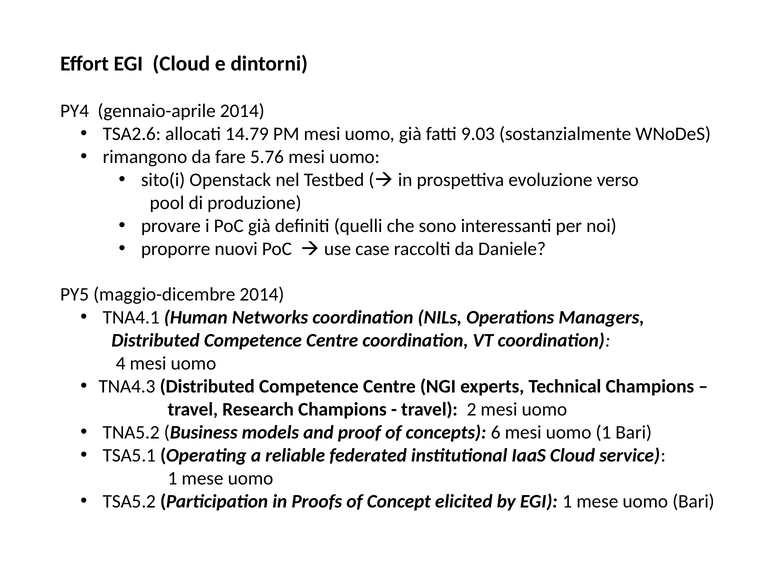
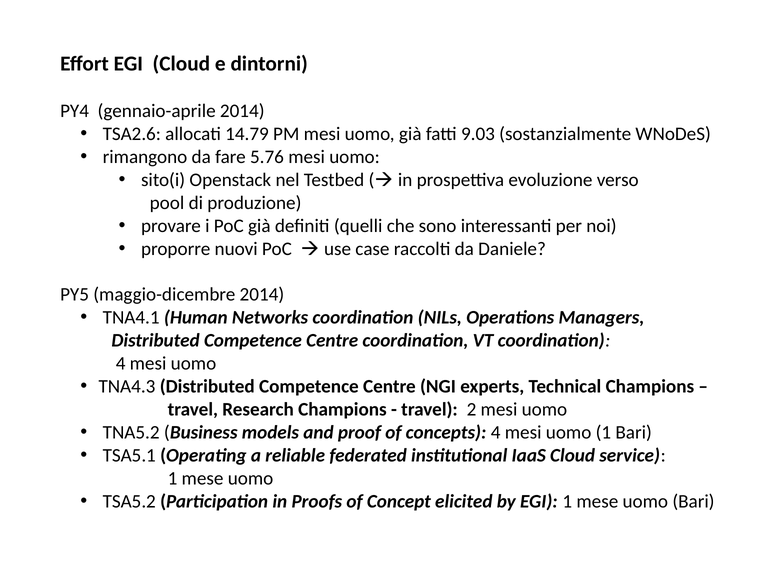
concepts 6: 6 -> 4 (496, 433)
